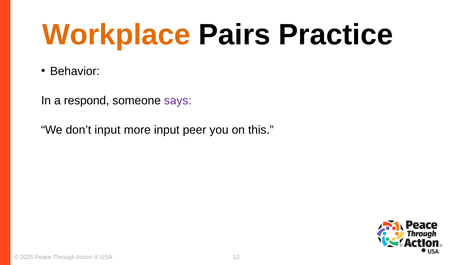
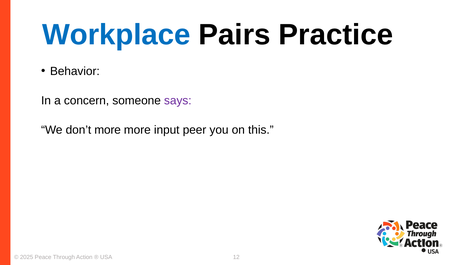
Workplace colour: orange -> blue (116, 35)
respond: respond -> concern (87, 101)
don’t input: input -> more (108, 130)
